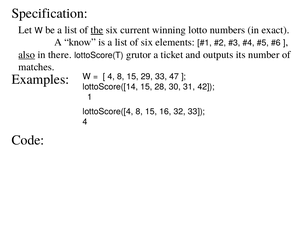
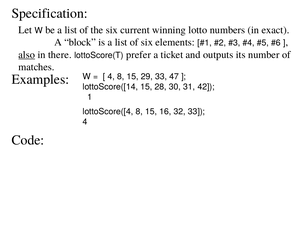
the underline: present -> none (97, 30)
know: know -> block (80, 42)
grutor: grutor -> prefer (139, 55)
